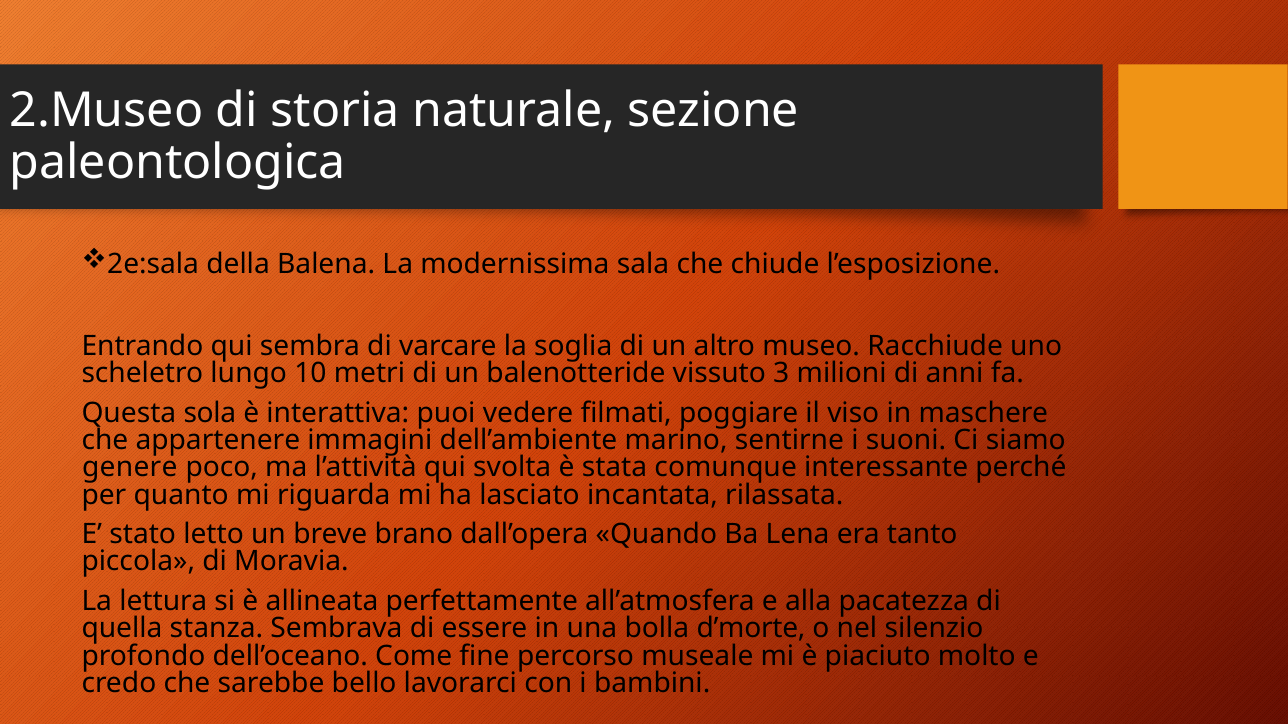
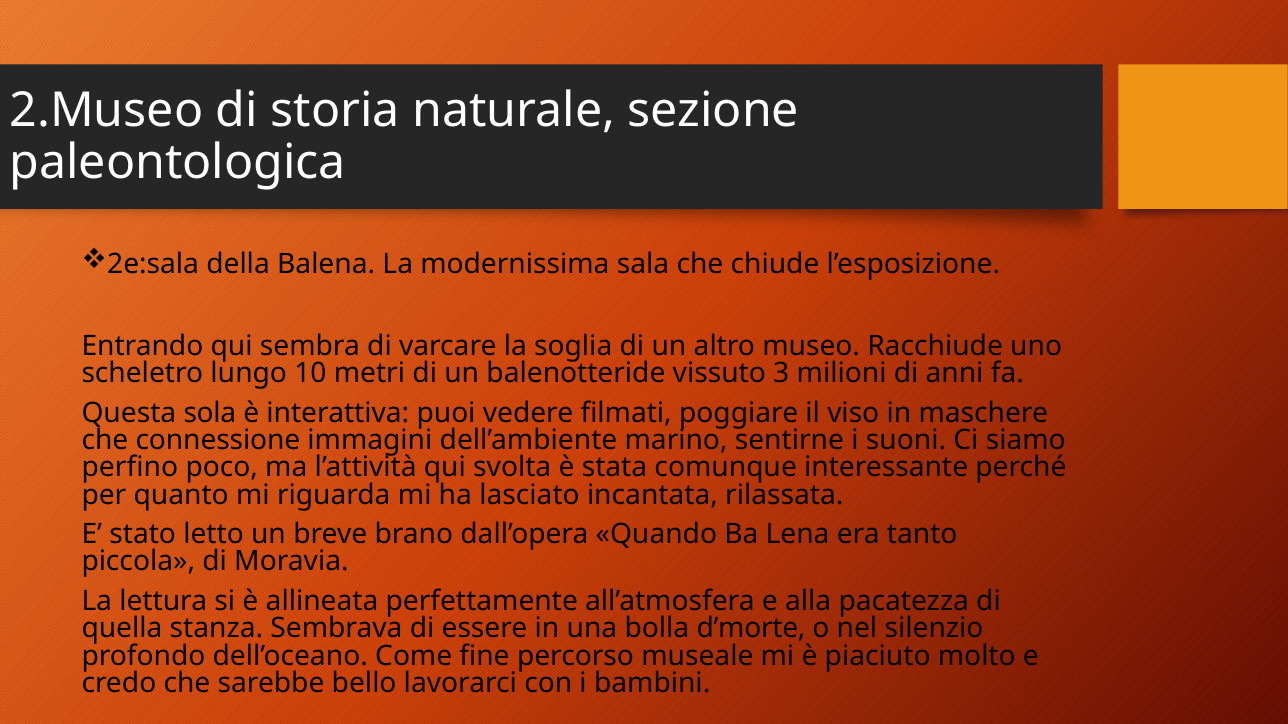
appartenere: appartenere -> connessione (218, 440)
genere: genere -> perfino (130, 468)
